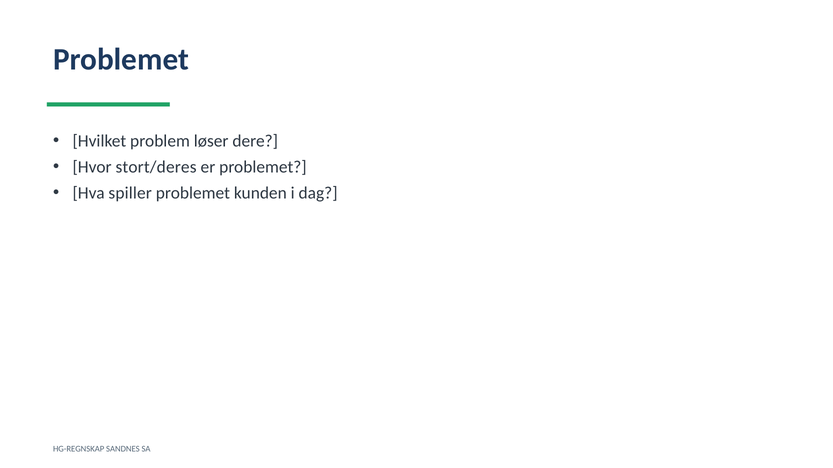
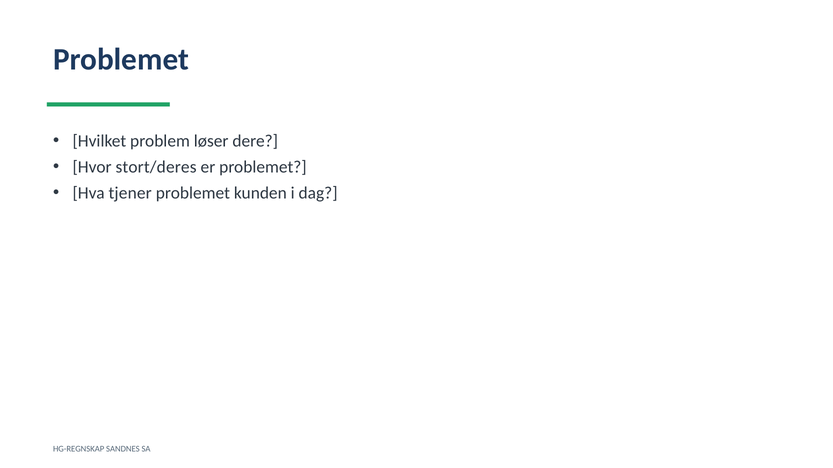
spiller: spiller -> tjener (130, 193)
